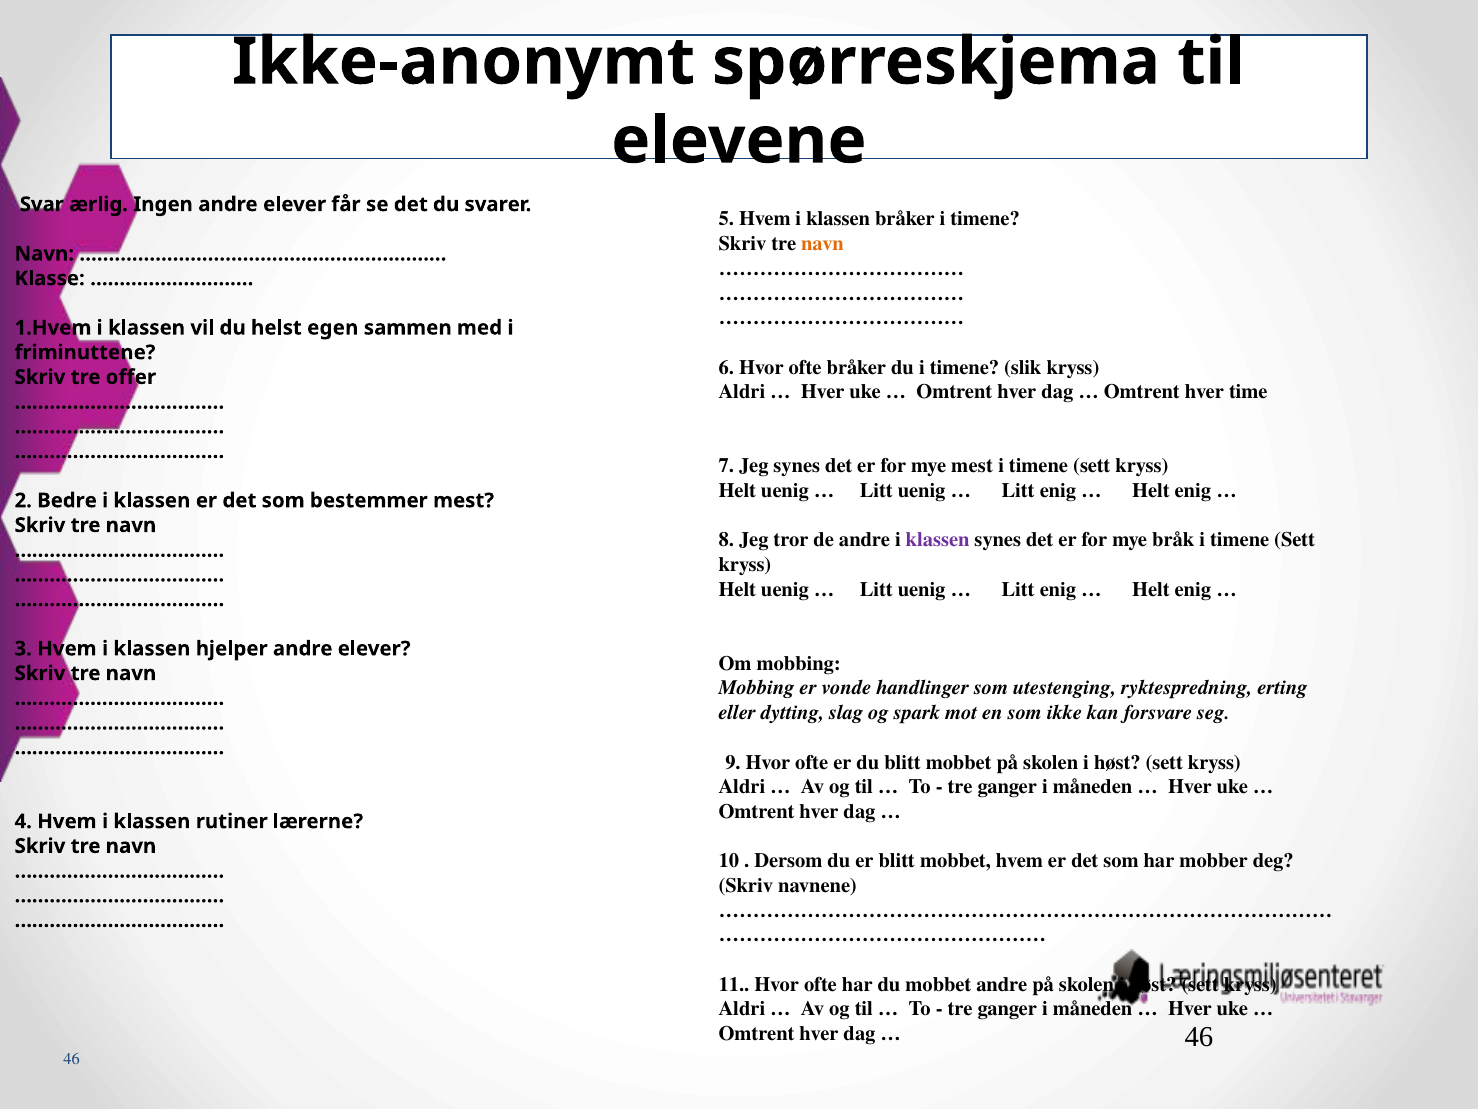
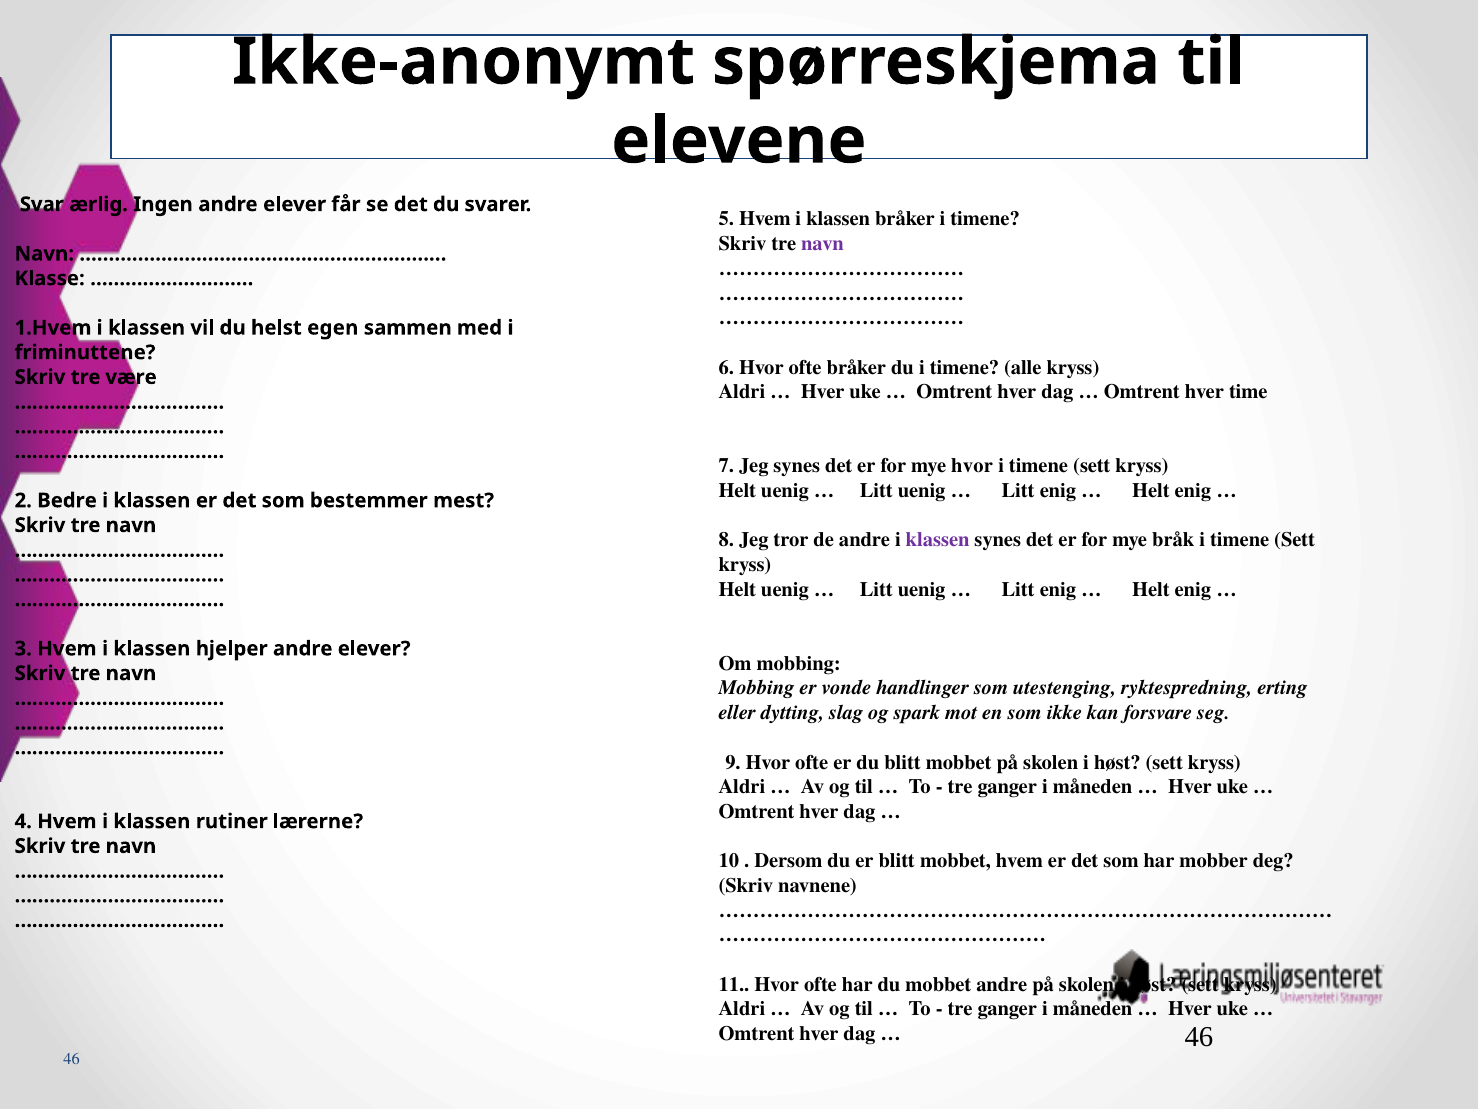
navn colour: orange -> purple (822, 244)
slik: slik -> alle (1023, 367)
offer: offer -> være (131, 377)
mye mest: mest -> hvor (972, 466)
